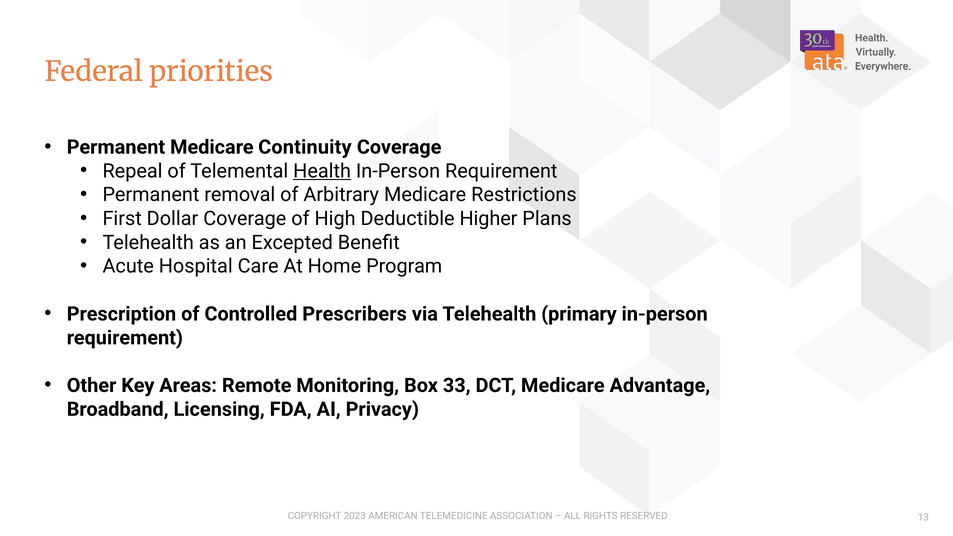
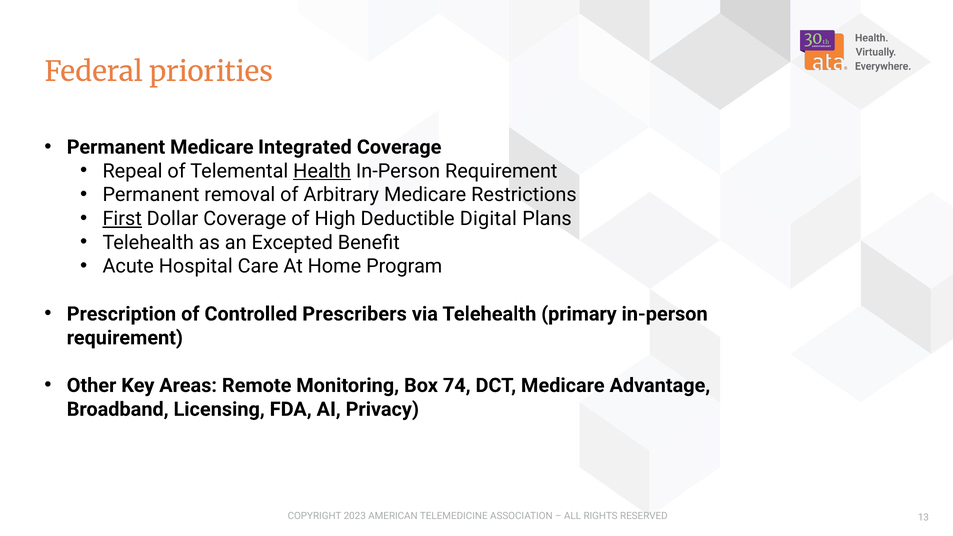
Continuity: Continuity -> Integrated (305, 147)
First underline: none -> present (122, 219)
Higher: Higher -> Digital (488, 219)
33: 33 -> 74 (457, 385)
